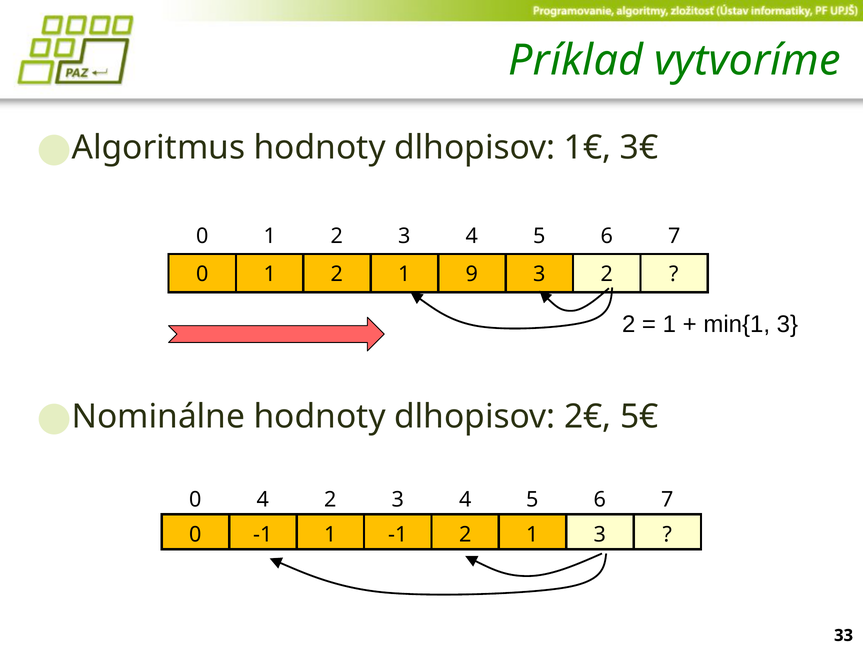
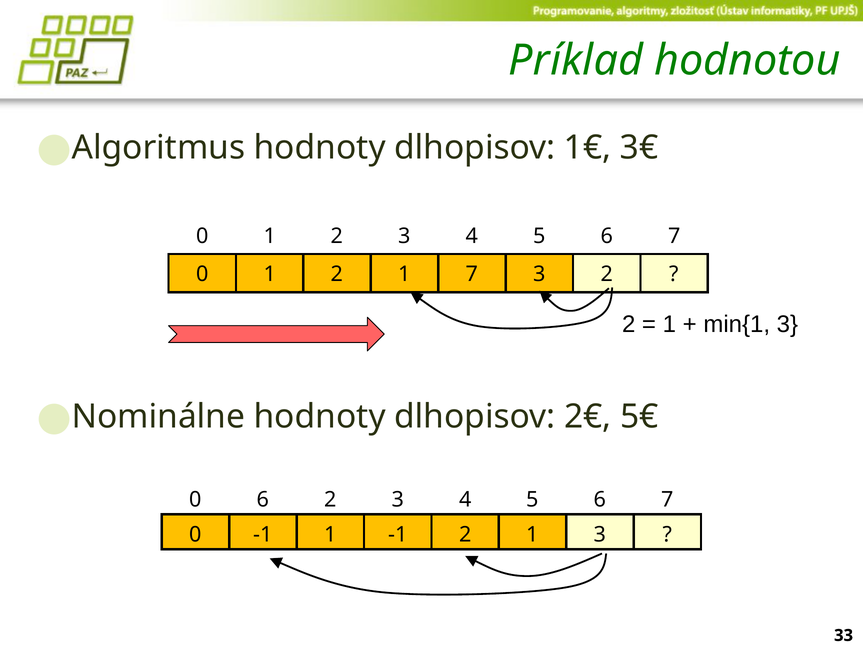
vytvoríme: vytvoríme -> hodnotou (747, 60)
1 9: 9 -> 7 (472, 274)
0 4: 4 -> 6 (263, 499)
